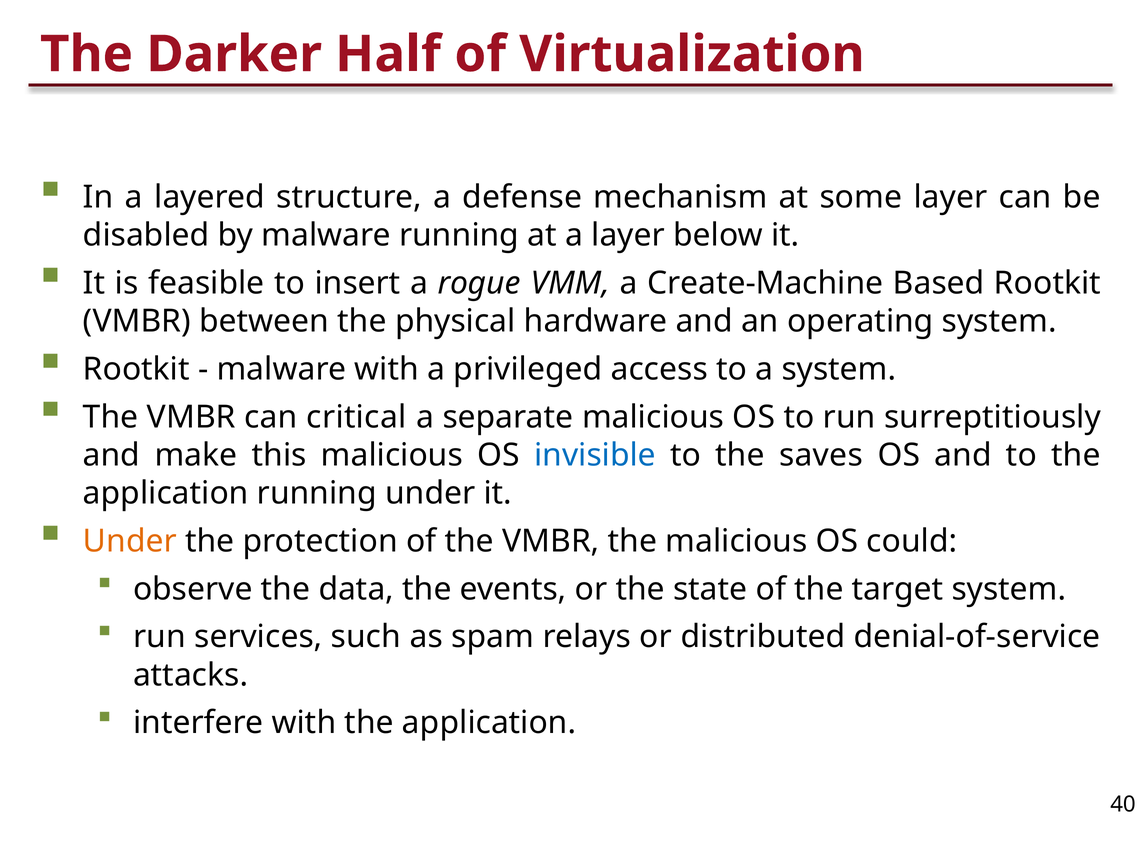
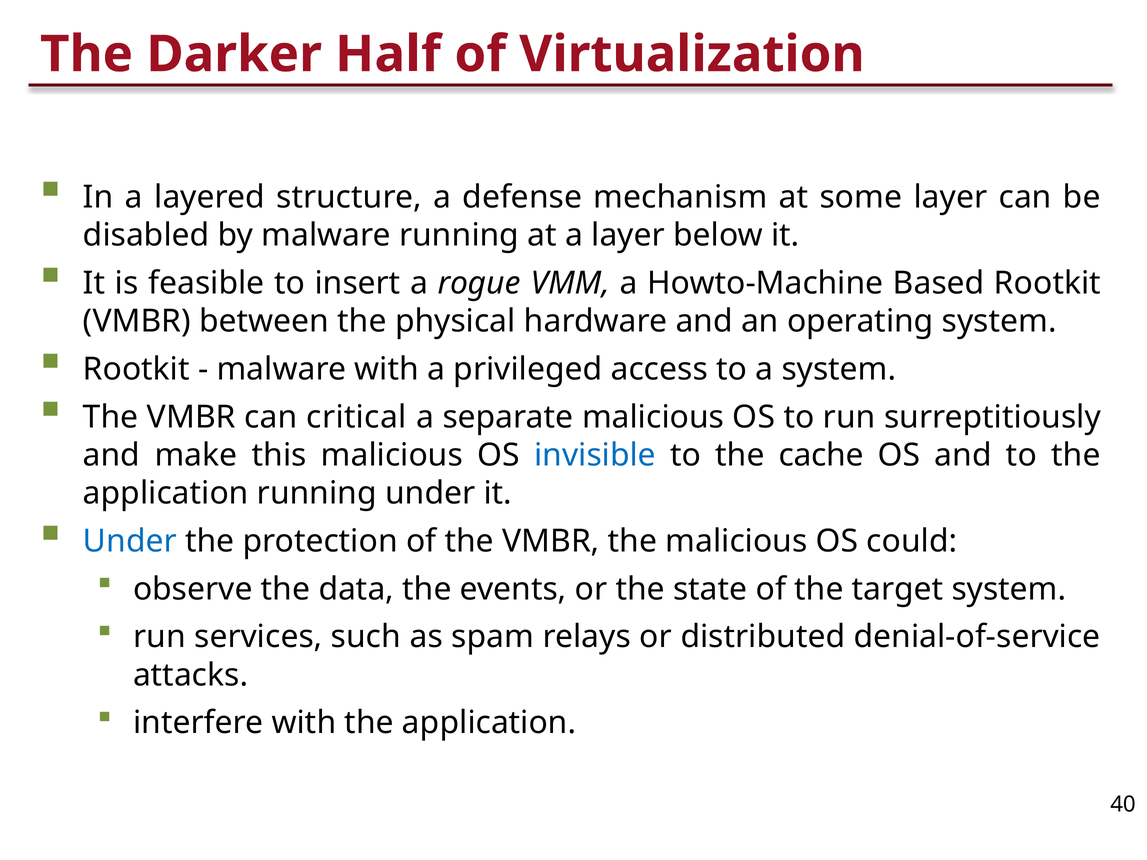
Create-Machine: Create-Machine -> Howto-Machine (765, 283)
saves: saves -> cache (821, 455)
Under colour: orange -> blue (130, 541)
